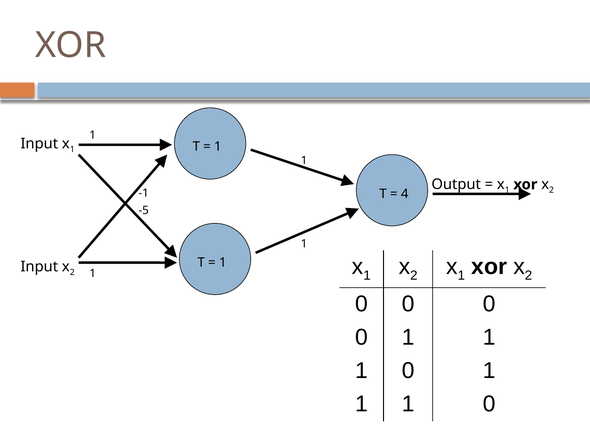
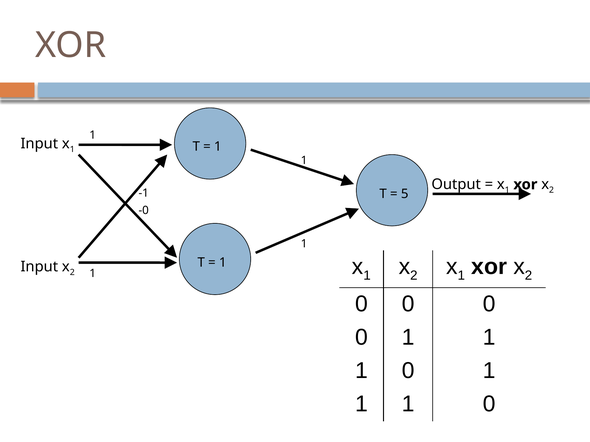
4: 4 -> 5 (405, 194)
-5: -5 -> -0 (144, 211)
